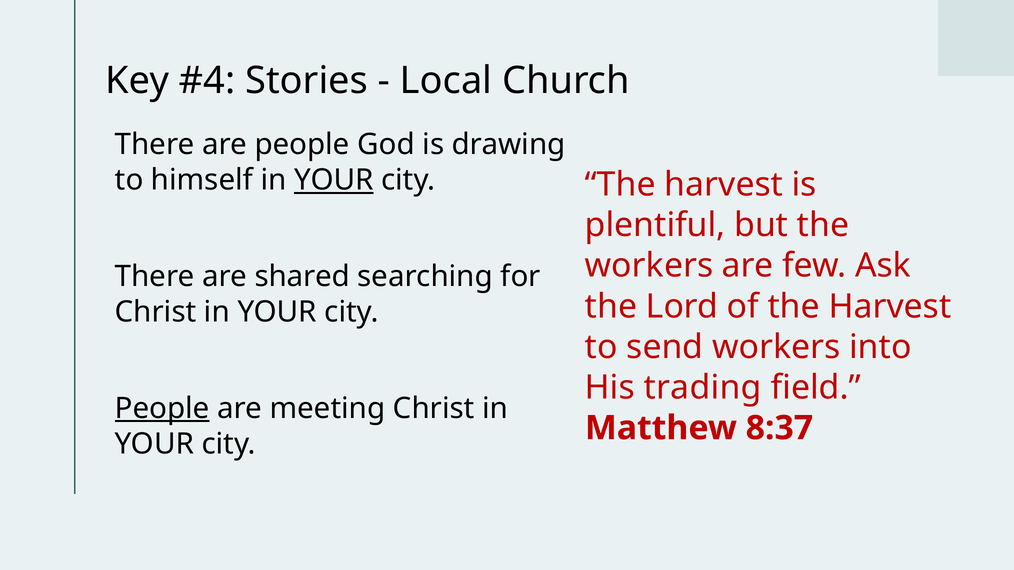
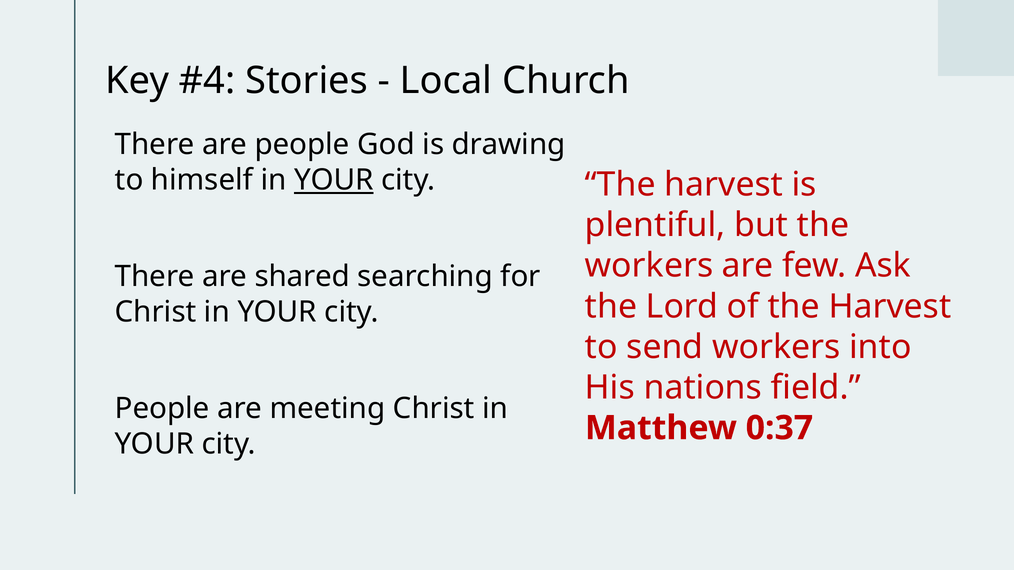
trading: trading -> nations (703, 388)
People underline: present -> none (162, 409)
8:37: 8:37 -> 0:37 (779, 428)
